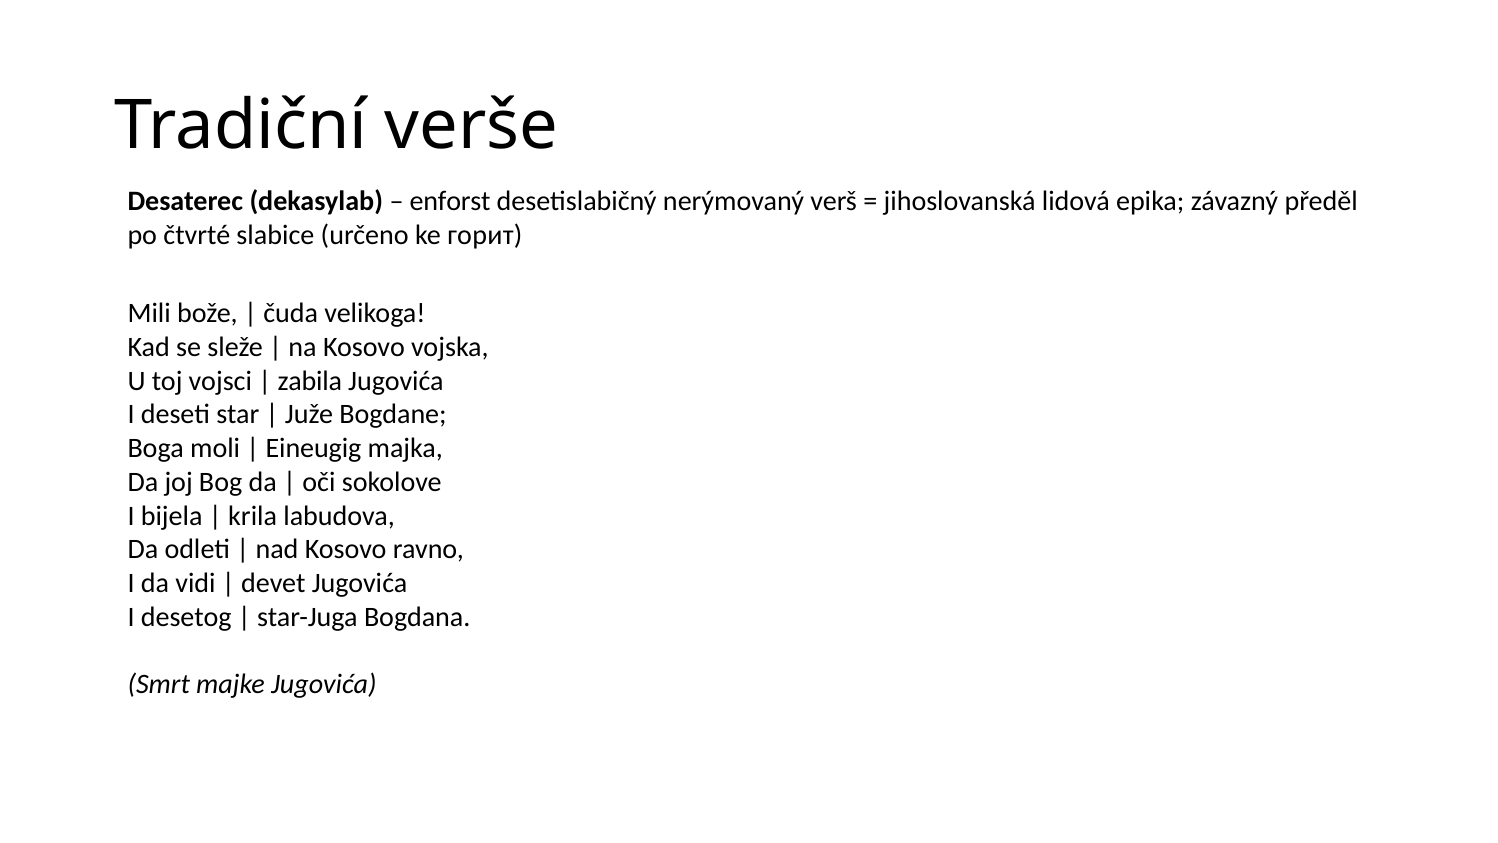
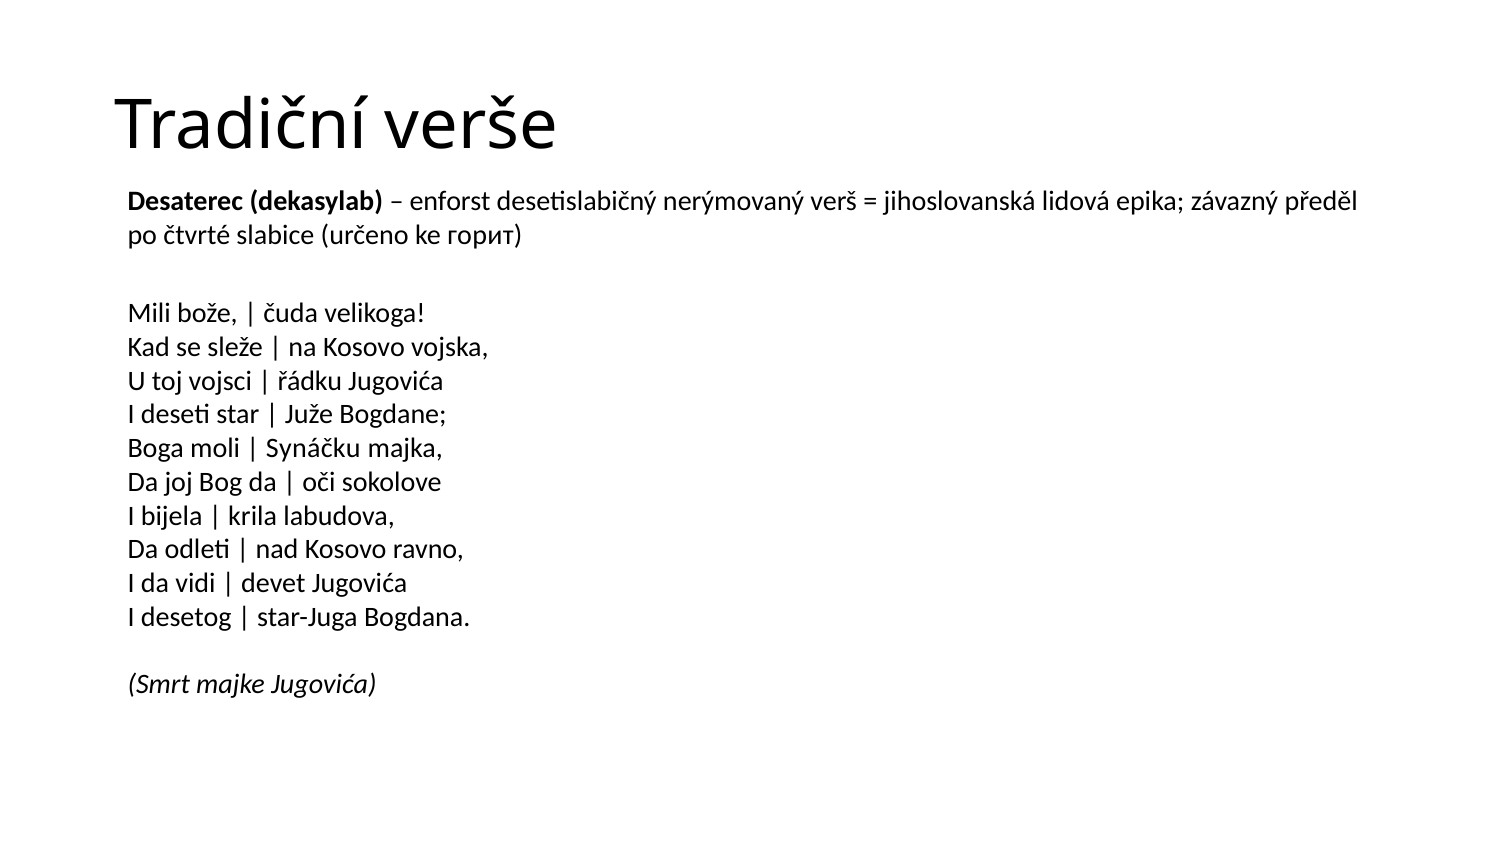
zabila: zabila -> řádku (310, 381)
Eineugig: Eineugig -> Synáčku (313, 448)
